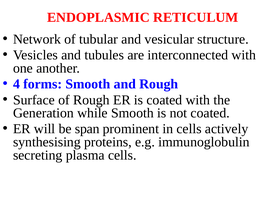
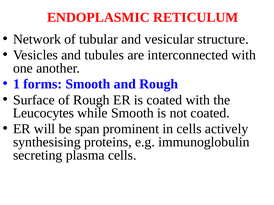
4: 4 -> 1 (16, 84)
Generation: Generation -> Leucocytes (44, 113)
